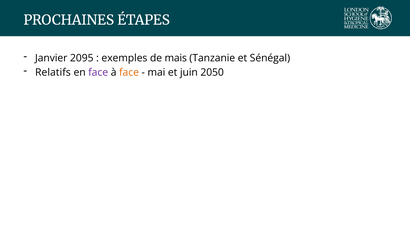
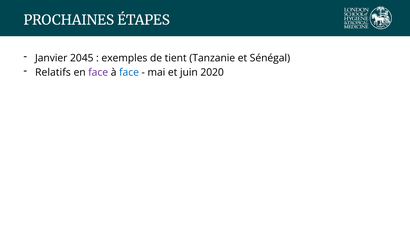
2095: 2095 -> 2045 (82, 58)
mais: mais -> tient (176, 58)
face colour: orange -> blue (129, 72)
2050: 2050 -> 2020 (212, 72)
